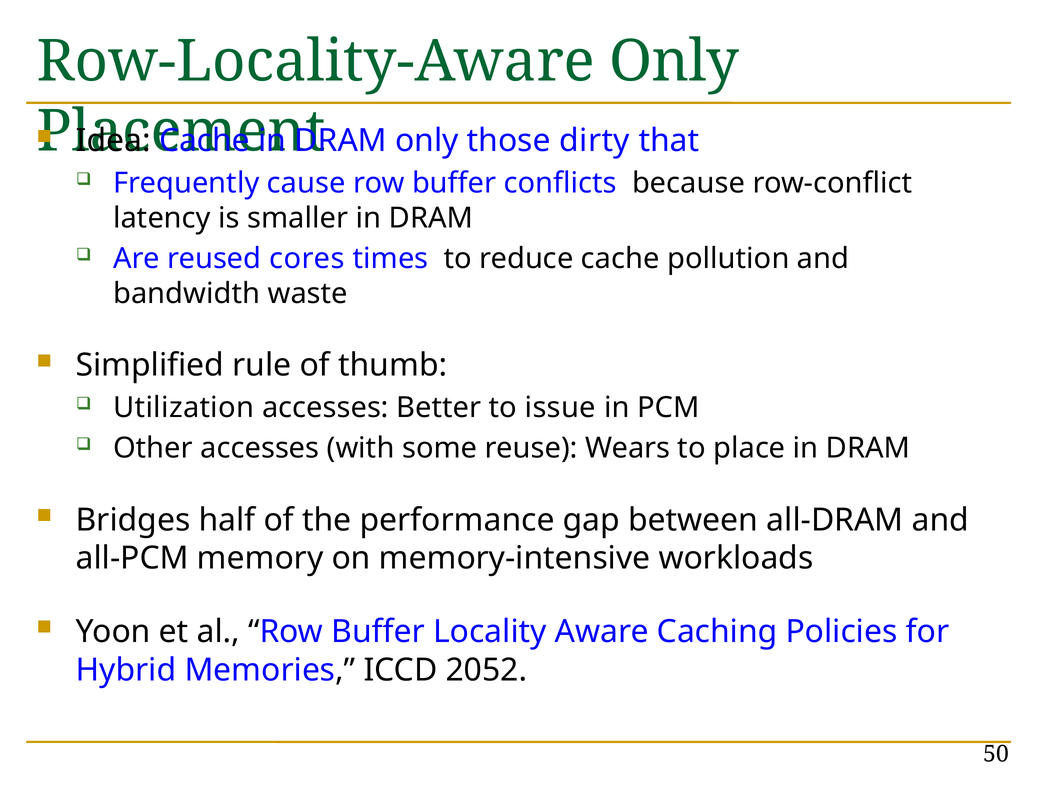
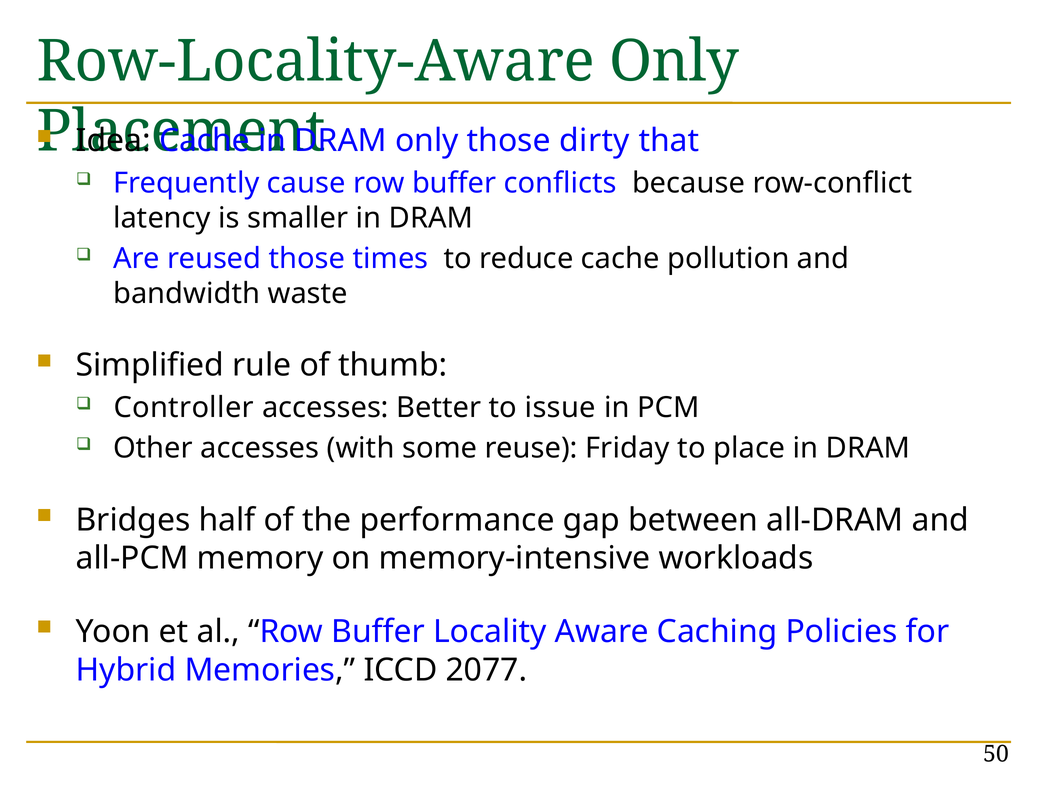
reused cores: cores -> those (307, 259)
Utilization: Utilization -> Controller (184, 407)
Wears: Wears -> Friday (627, 448)
2052: 2052 -> 2077 (486, 670)
